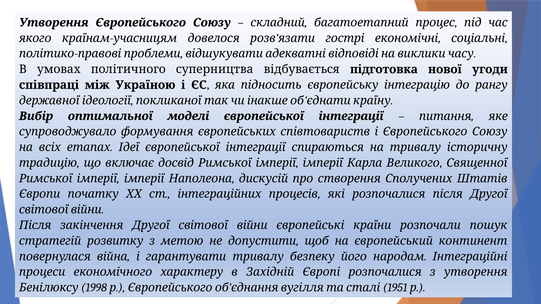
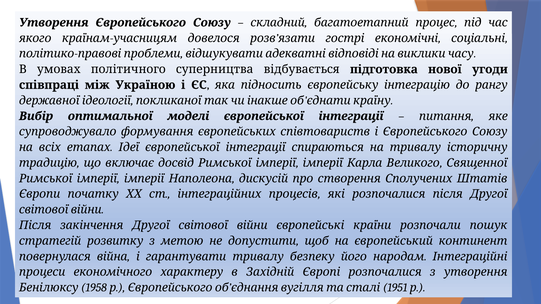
1998: 1998 -> 1958 (94, 288)
